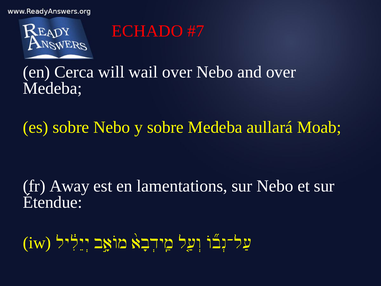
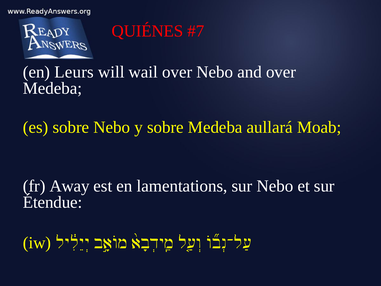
ECHADO: ECHADO -> QUIÉNES (147, 31)
Cerca: Cerca -> Leurs (74, 72)
